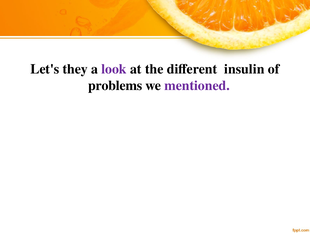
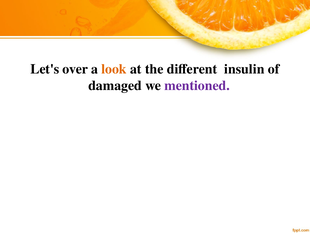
they: they -> over (75, 69)
look colour: purple -> orange (114, 69)
problems: problems -> damaged (115, 85)
